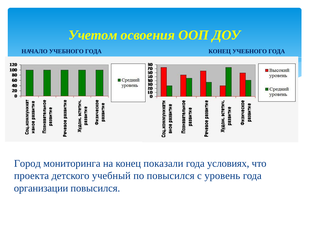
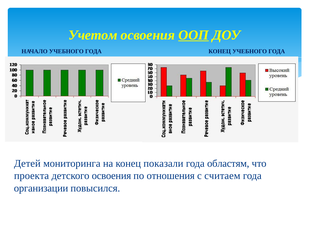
ООП underline: none -> present (194, 35)
Город: Город -> Детей (27, 163)
условиях: условиях -> областям (228, 163)
детского учебный: учебный -> освоения (111, 176)
по повысился: повысился -> отношения (171, 176)
уровень: уровень -> считаем (222, 176)
